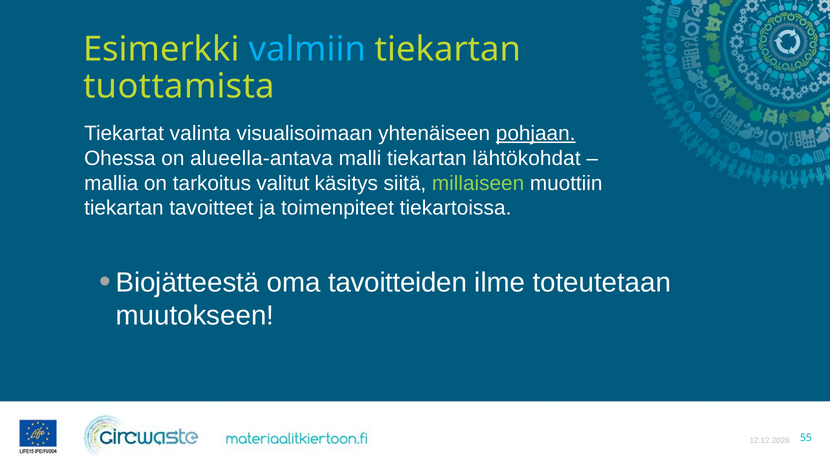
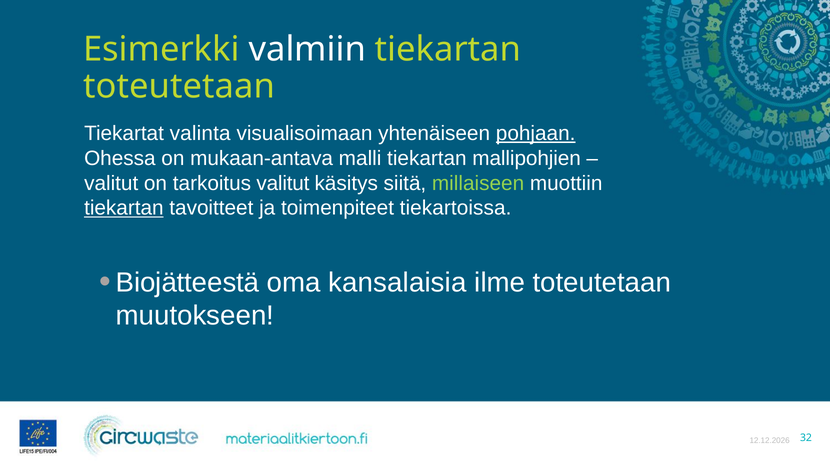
valmiin colour: light blue -> white (307, 49)
tuottamista: tuottamista -> toteutetaan (179, 86)
alueella-antava: alueella-antava -> mukaan-antava (262, 158)
lähtökohdat: lähtökohdat -> mallipohjien (527, 158)
mallia: mallia -> valitut (111, 183)
tiekartan underline: none -> present (124, 208)
tavoitteiden: tavoitteiden -> kansalaisia (397, 282)
55: 55 -> 32 (806, 438)
